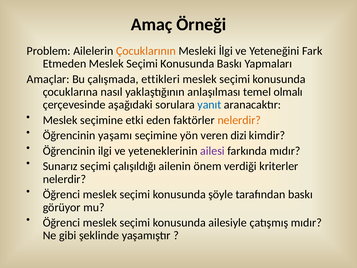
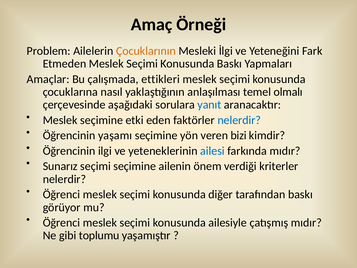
nelerdir colour: orange -> blue (239, 120)
dizi: dizi -> bizi (239, 135)
ailesi colour: purple -> blue (212, 151)
seçimi çalışıldığı: çalışıldığı -> seçimine (135, 166)
şöyle: şöyle -> diğer (221, 194)
şeklinde: şeklinde -> toplumu (99, 235)
